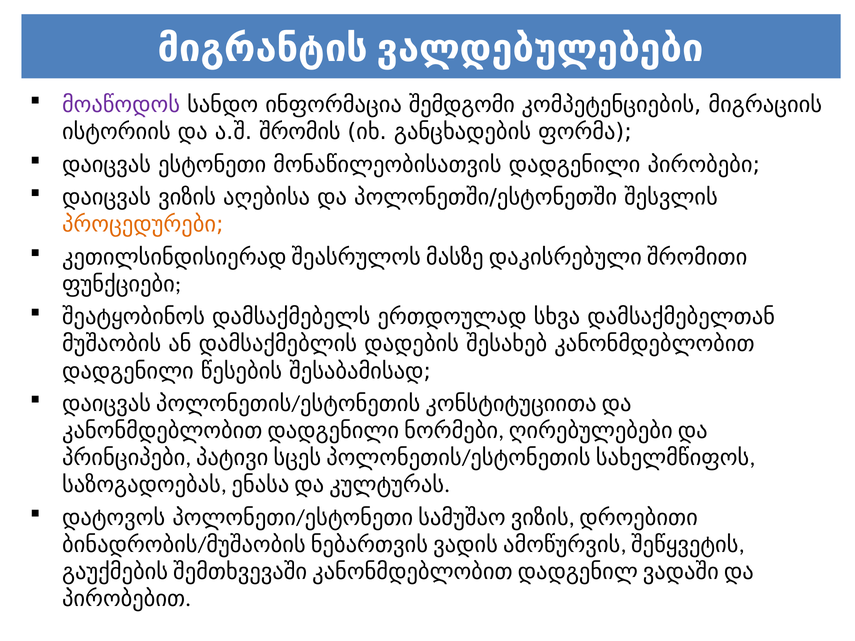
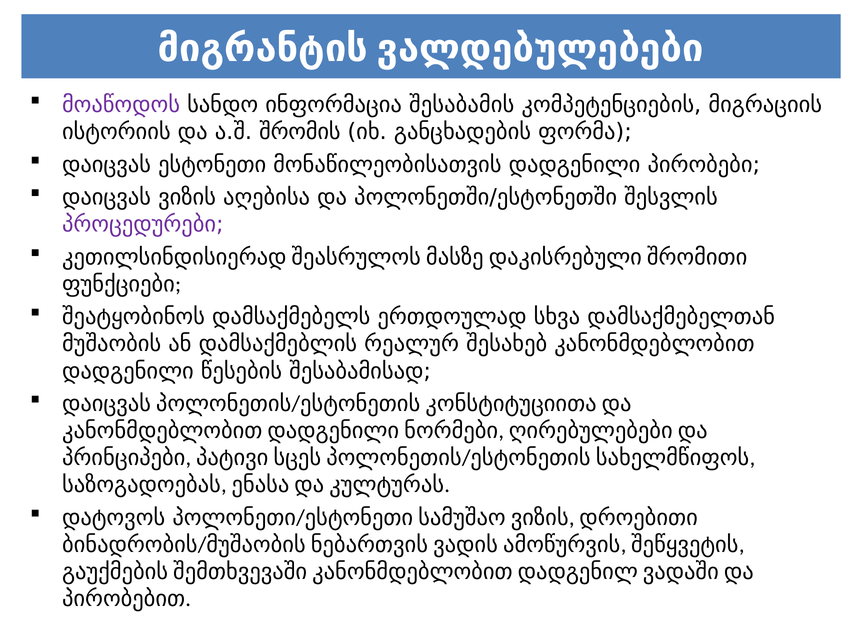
შემდგომი: შემდგომი -> შესაბამის (462, 105)
პროცედურები colour: orange -> purple (143, 225)
დადების: დადების -> რეალურ (412, 344)
